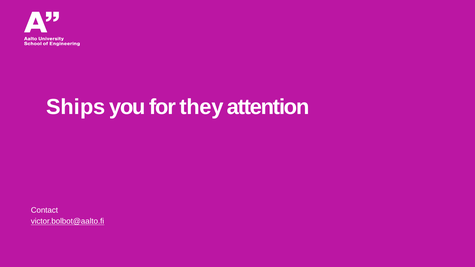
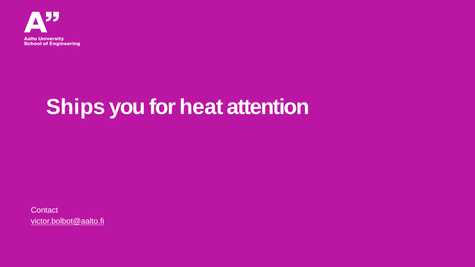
they: they -> heat (201, 107)
